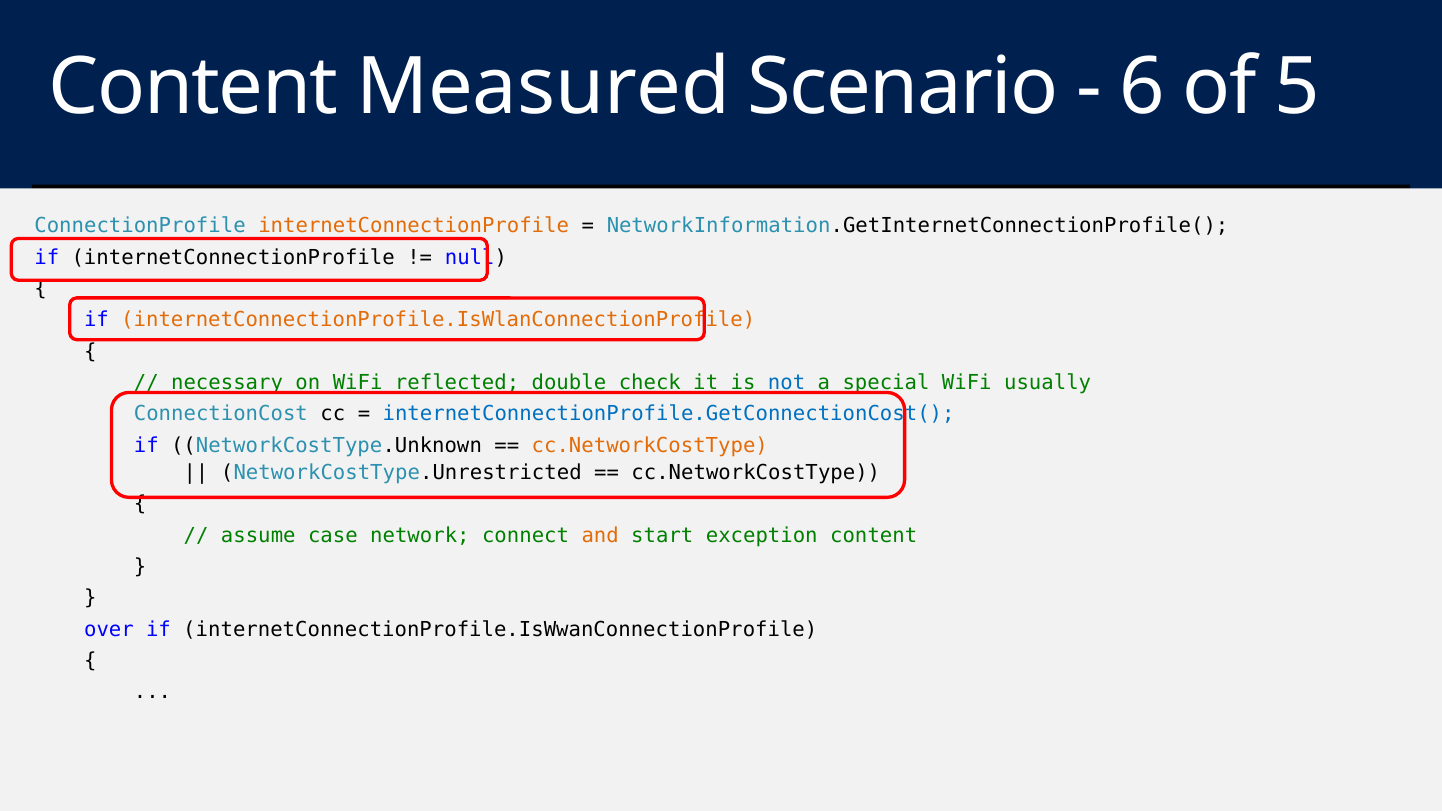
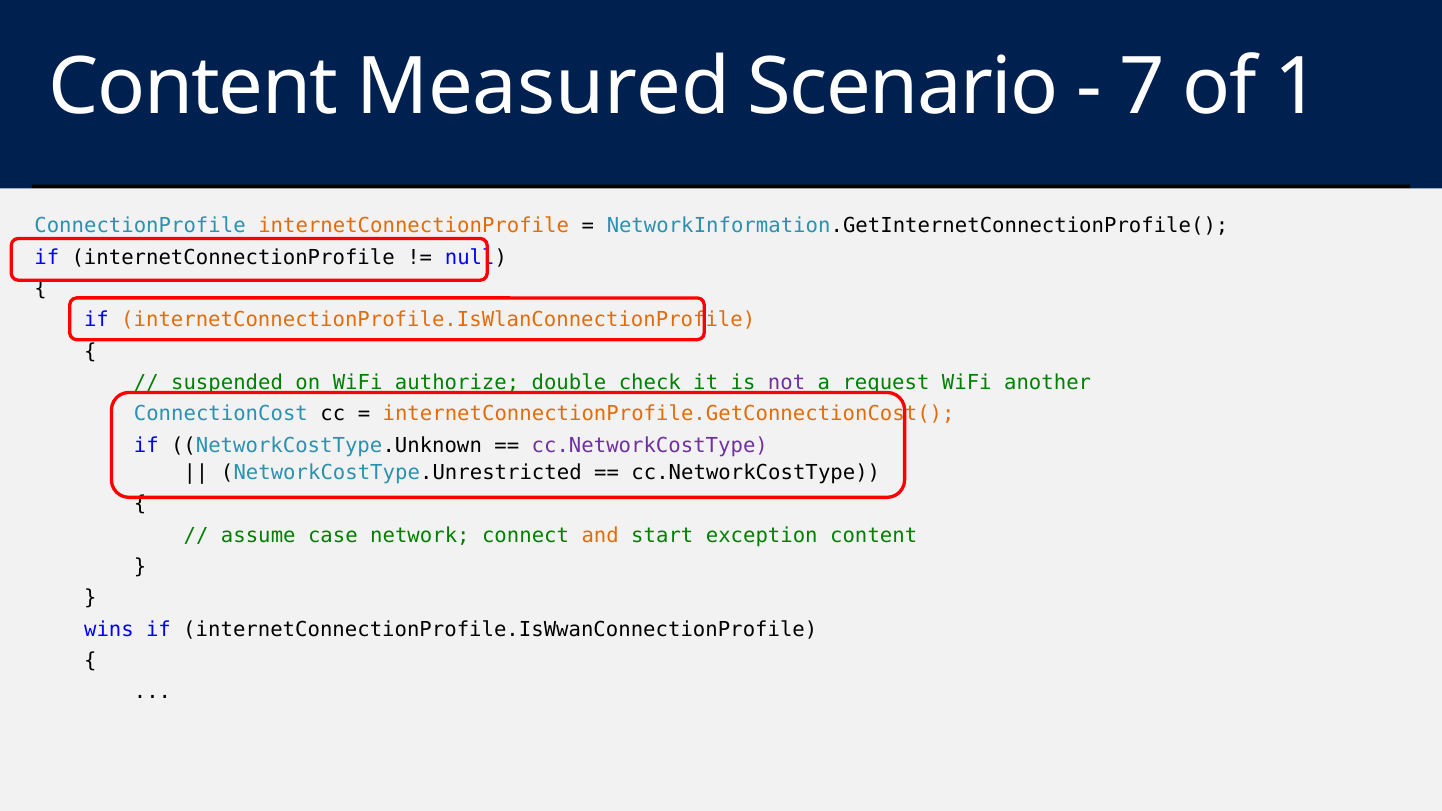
6: 6 -> 7 (1143, 87)
5: 5 -> 1 (1297, 87)
necessary: necessary -> suspended (227, 383)
reflected: reflected -> authorize (457, 383)
not colour: blue -> purple (787, 383)
special: special -> request (886, 383)
usually: usually -> another (1048, 383)
internetConnectionProfile.GetConnectionCost( colour: blue -> orange (669, 414)
cc.NetworkCostType colour: orange -> purple (650, 445)
over: over -> wins (109, 629)
